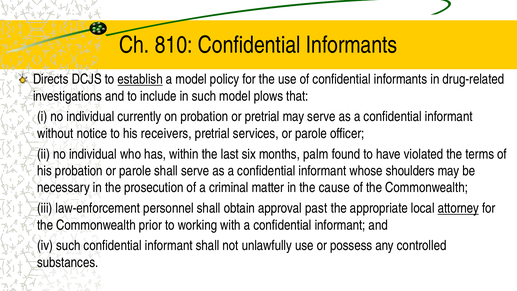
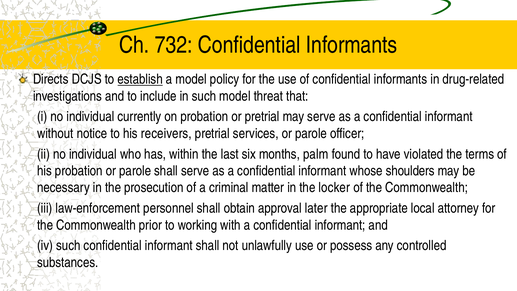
810: 810 -> 732 (174, 45)
plows: plows -> threat (268, 96)
cause: cause -> locker (334, 188)
past: past -> later (316, 208)
attorney underline: present -> none (458, 208)
